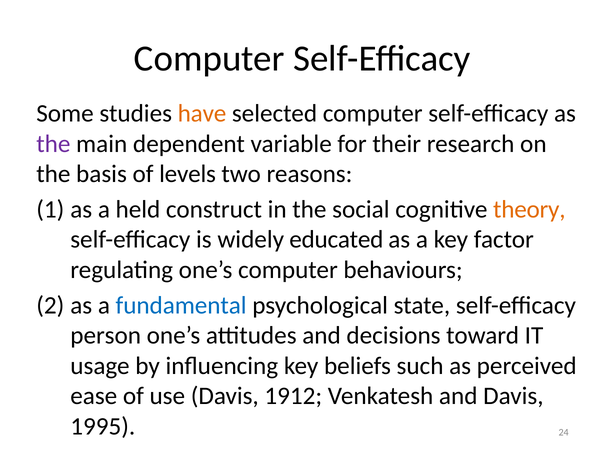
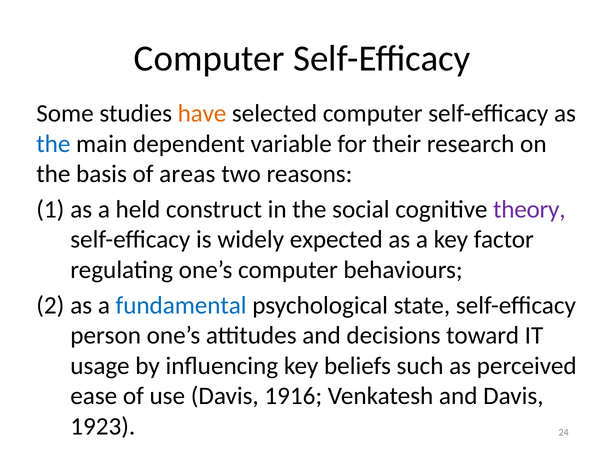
the colour: purple -> blue (53, 144)
levels: levels -> areas (187, 174)
theory colour: orange -> purple (529, 210)
educated: educated -> expected (336, 240)
1912: 1912 -> 1916 (293, 397)
1995: 1995 -> 1923 (103, 427)
